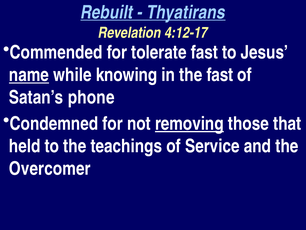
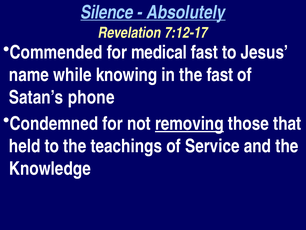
Rebuilt: Rebuilt -> Silence (107, 13)
Thyatirans: Thyatirans -> Absolutely (186, 13)
4:12-17: 4:12-17 -> 7:12-17 (186, 33)
tolerate: tolerate -> medical (159, 52)
name underline: present -> none (29, 75)
Overcomer: Overcomer -> Knowledge (50, 168)
